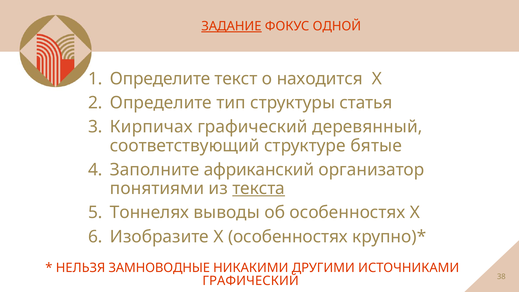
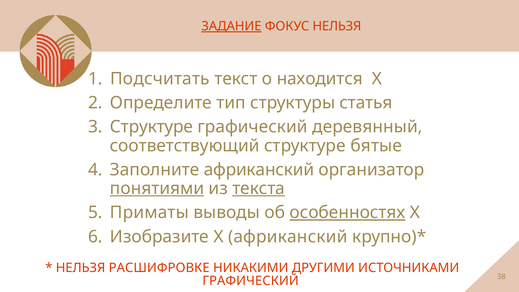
ФОКУС ОДНОЙ: ОДНОЙ -> НЕЛЬЗЯ (337, 26)
Определите: Определите -> Подсчитать (160, 79)
Кирпичах: Кирпичах -> Структуре (152, 127)
понятиями underline: none -> present (157, 188)
Тоннелях: Тоннелях -> Приматы (149, 213)
особенностях underline: none -> present (347, 213)
Х особенностях: особенностях -> африканский (288, 237)
ЗАМНОВОДНЫЕ: ЗАМНОВОДНЫЕ -> РАСШИФРОВКЕ (159, 268)
